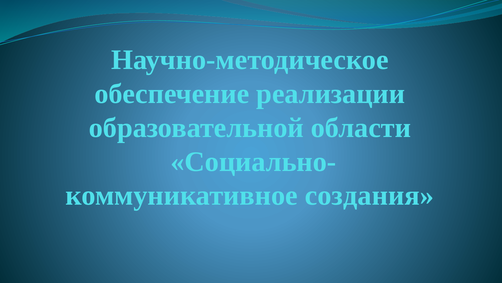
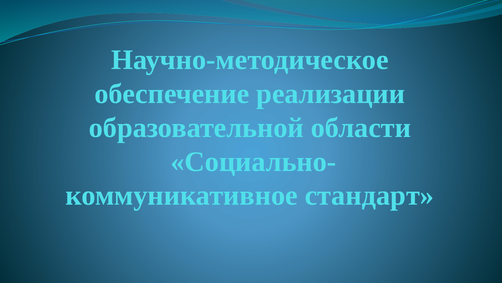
создания: создания -> стандарт (369, 195)
